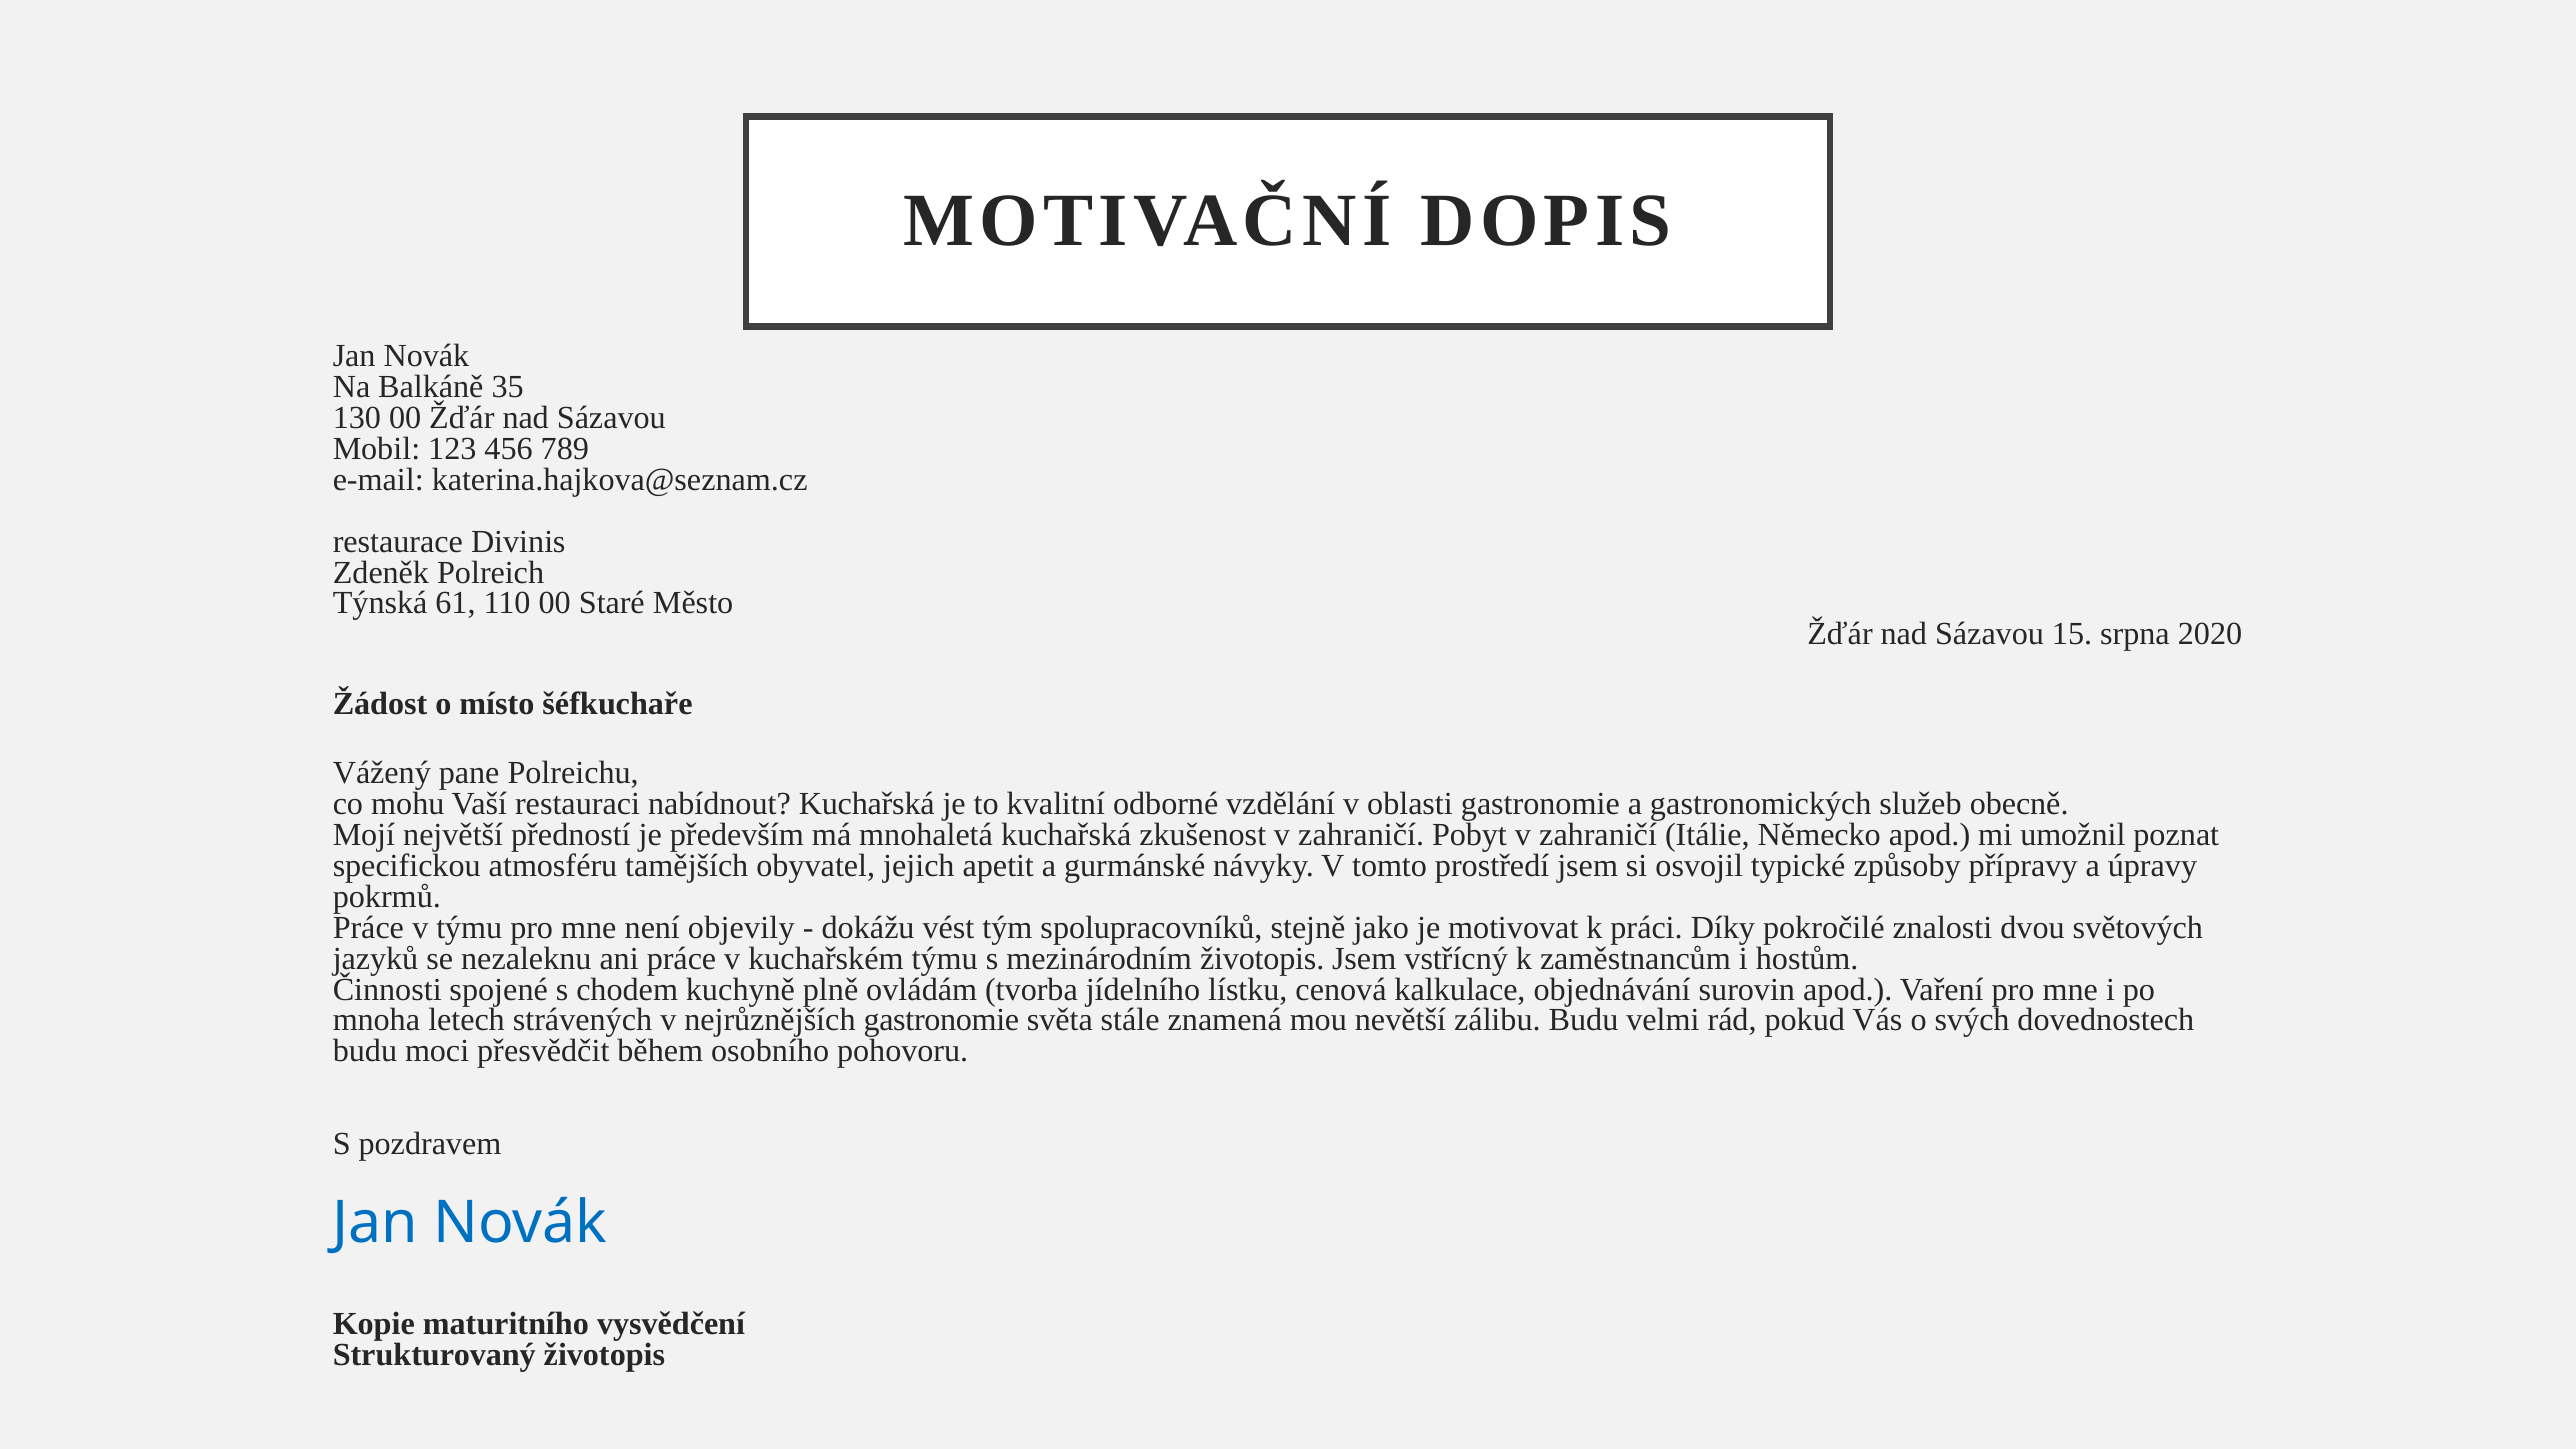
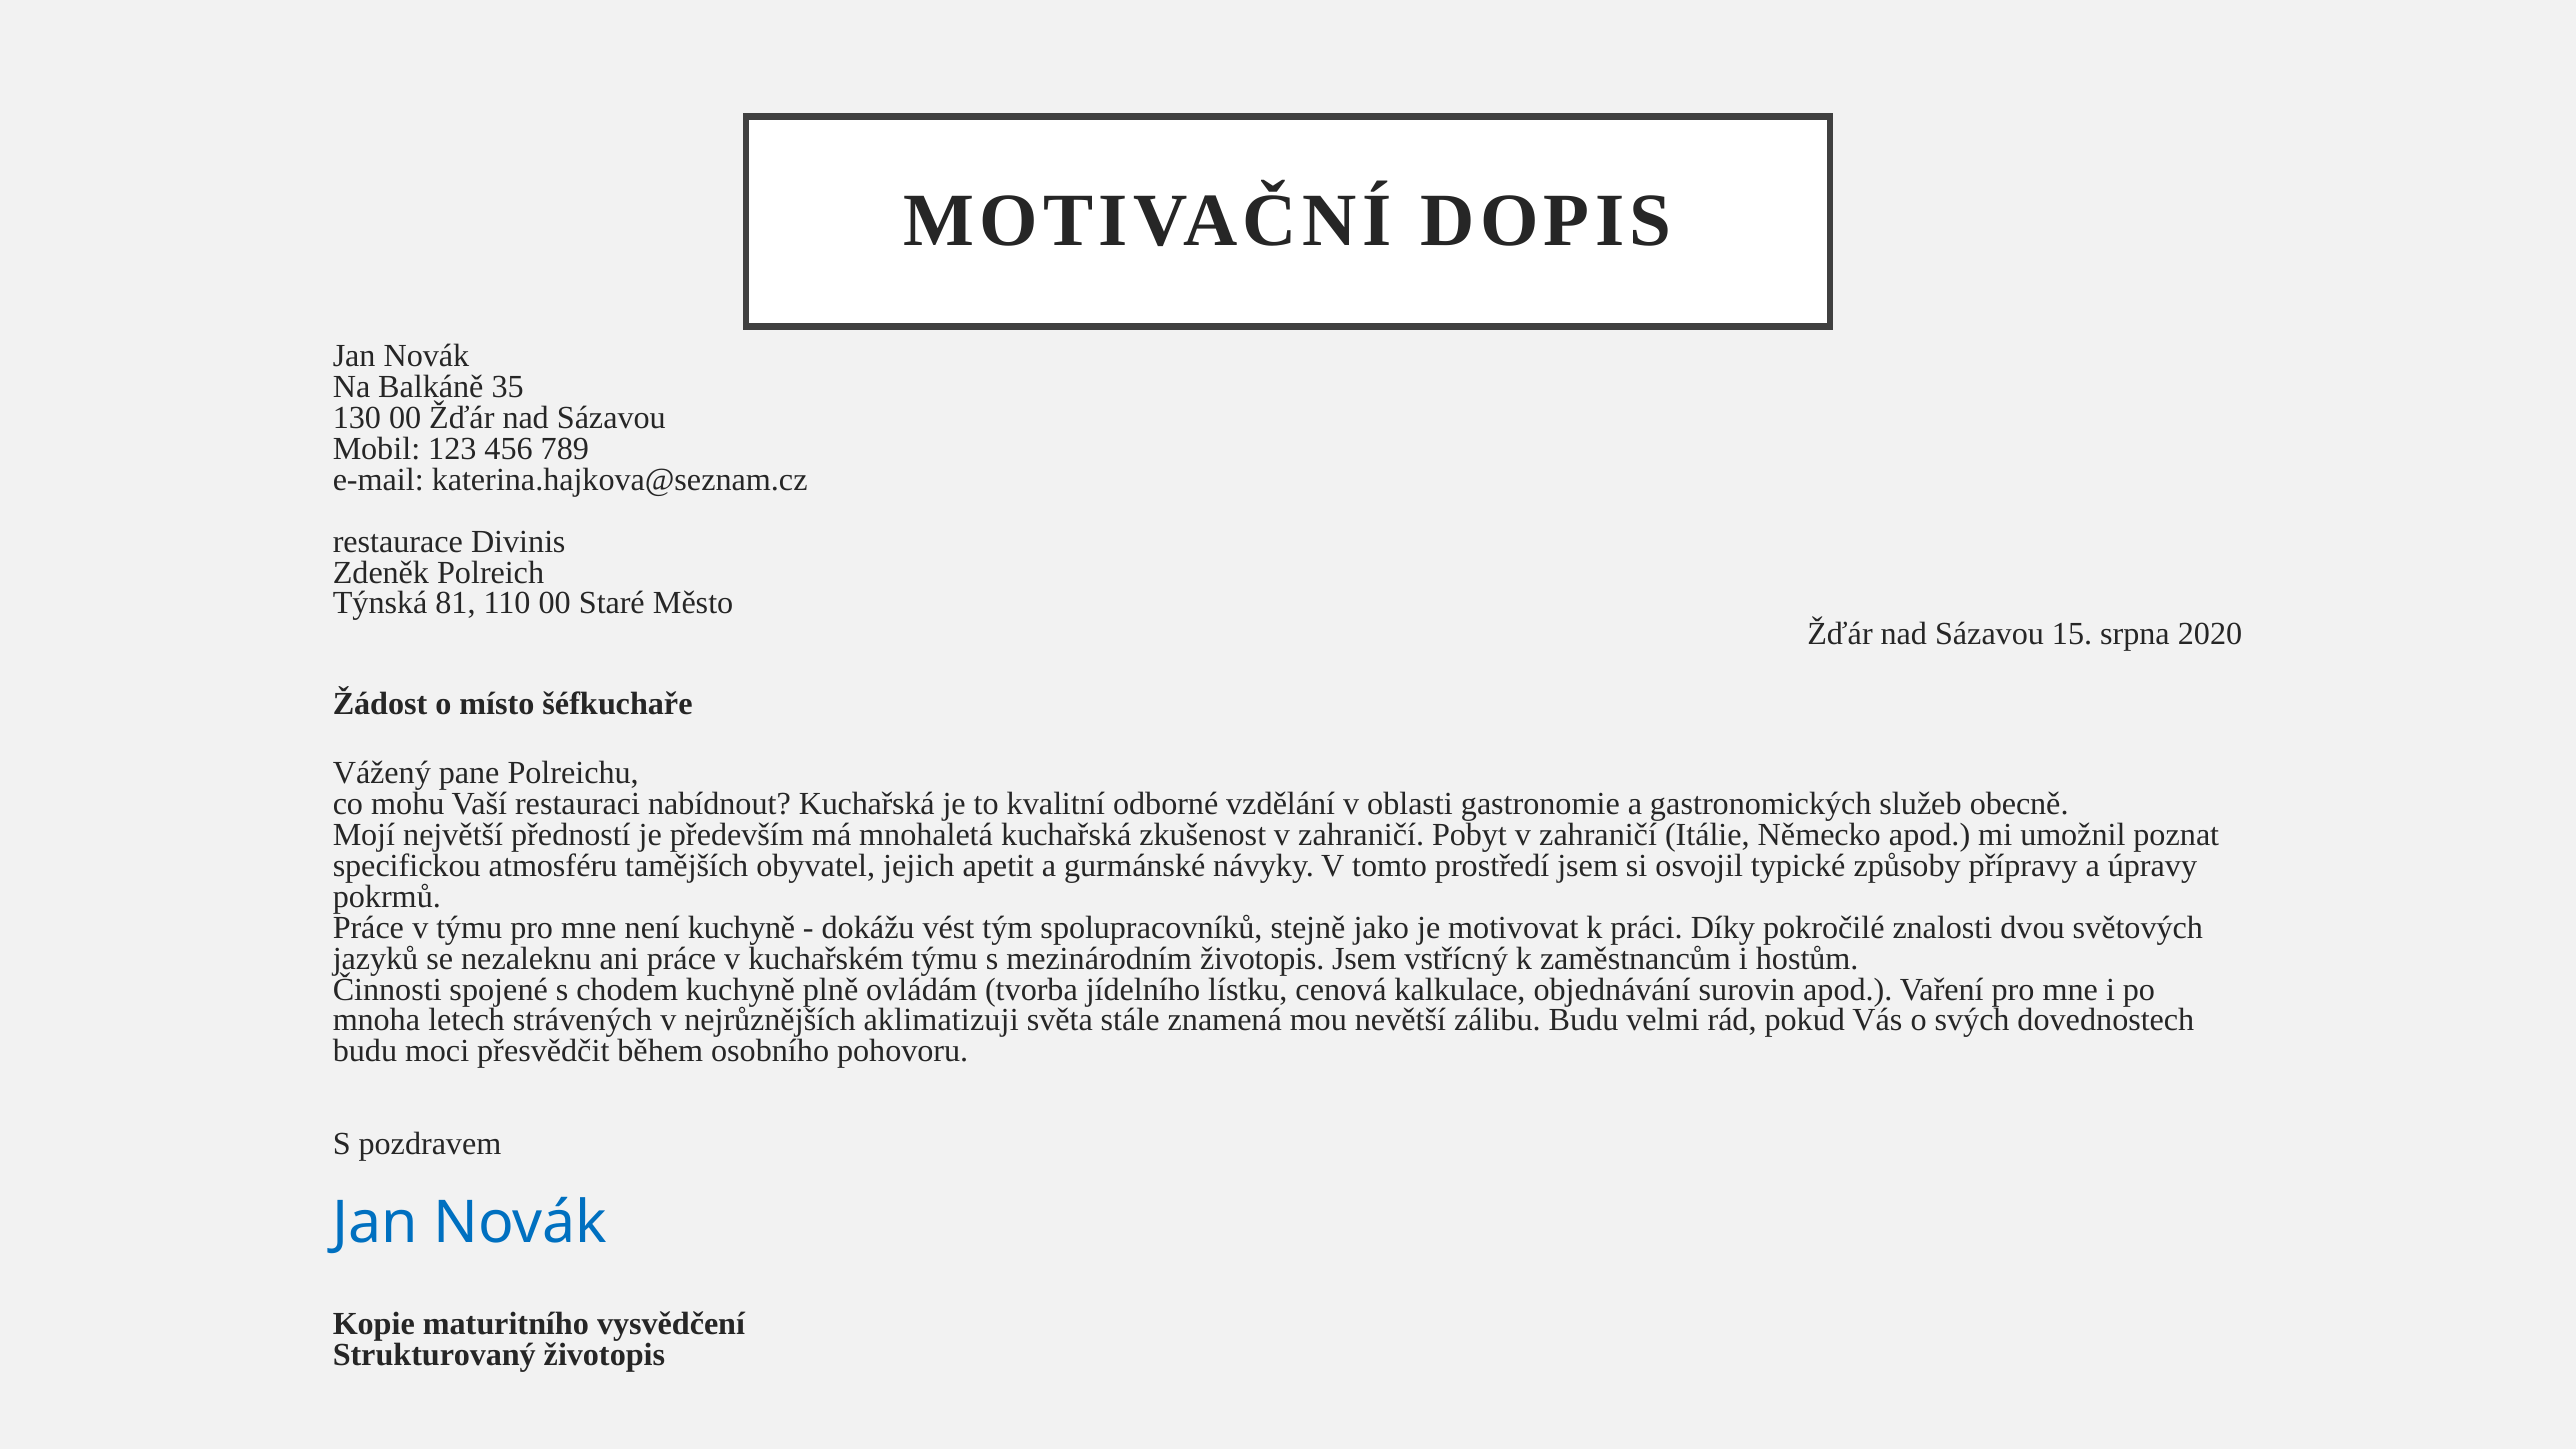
61: 61 -> 81 (455, 603)
není objevily: objevily -> kuchyně (742, 928)
nejrůznějších gastronomie: gastronomie -> aklimatizuji (941, 1020)
